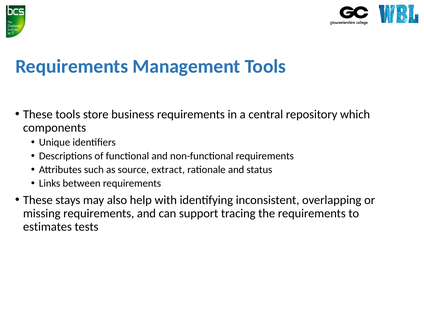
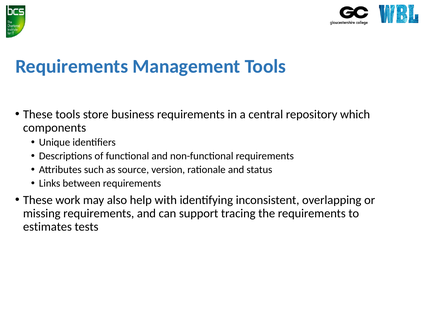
extract: extract -> version (168, 170)
stays: stays -> work (68, 200)
